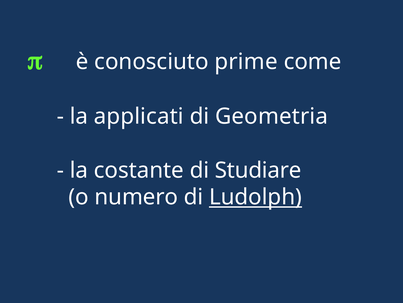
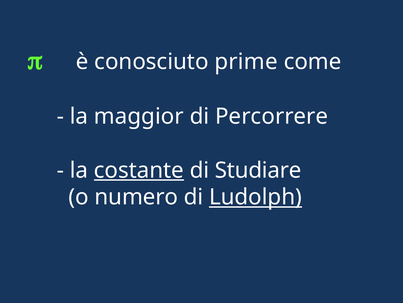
applicati: applicati -> maggior (139, 116)
Geometria: Geometria -> Percorrere (272, 116)
costante underline: none -> present (139, 170)
